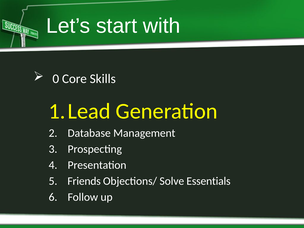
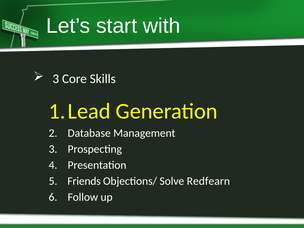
0: 0 -> 3 (56, 79)
Essentials: Essentials -> Redfearn (208, 181)
